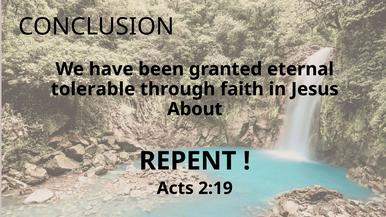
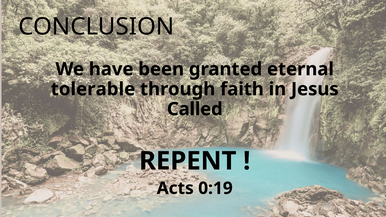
About: About -> Called (195, 109)
2:19: 2:19 -> 0:19 (215, 188)
